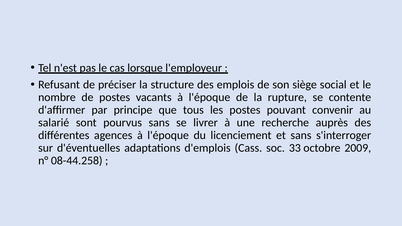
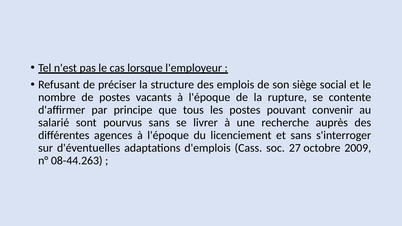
33: 33 -> 27 (295, 148)
08-44.258: 08-44.258 -> 08-44.263 (77, 161)
